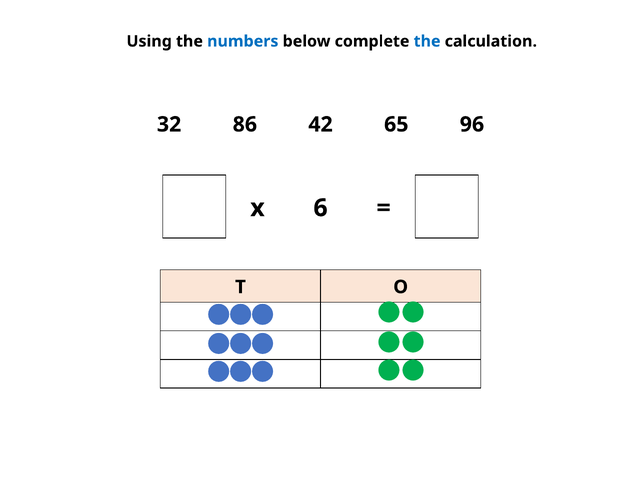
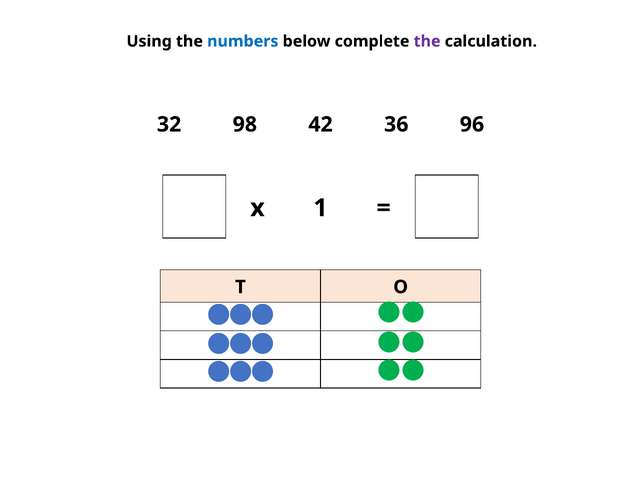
the colour: blue -> purple (427, 41)
86: 86 -> 98 (245, 124)
65: 65 -> 36 (396, 124)
6: 6 -> 1 (321, 208)
